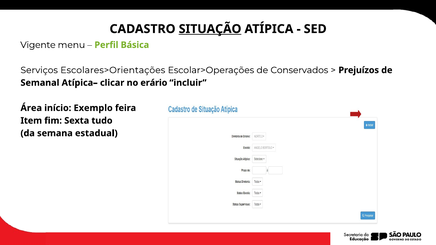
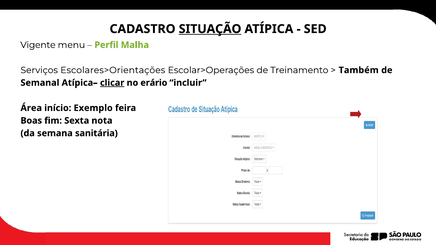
Básica: Básica -> Malha (135, 45)
Conservados: Conservados -> Treinamento (299, 70)
Prejuízos: Prejuízos -> Também (359, 70)
clicar underline: none -> present (112, 83)
Item: Item -> Boas (31, 121)
tudo: tudo -> nota (102, 121)
estadual: estadual -> sanitária (96, 133)
